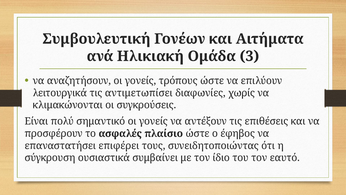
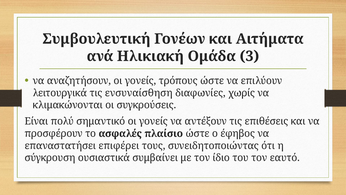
αντιμετωπίσει: αντιμετωπίσει -> ενσυναίσθηση (139, 93)
